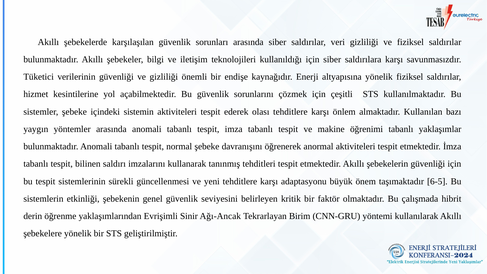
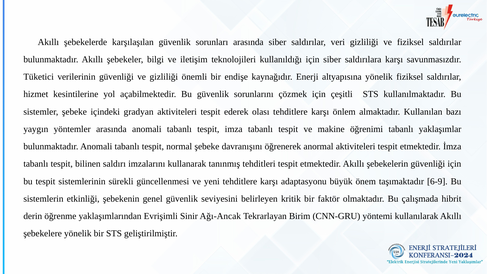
sistemin: sistemin -> gradyan (139, 112)
6-5: 6-5 -> 6-9 (437, 181)
